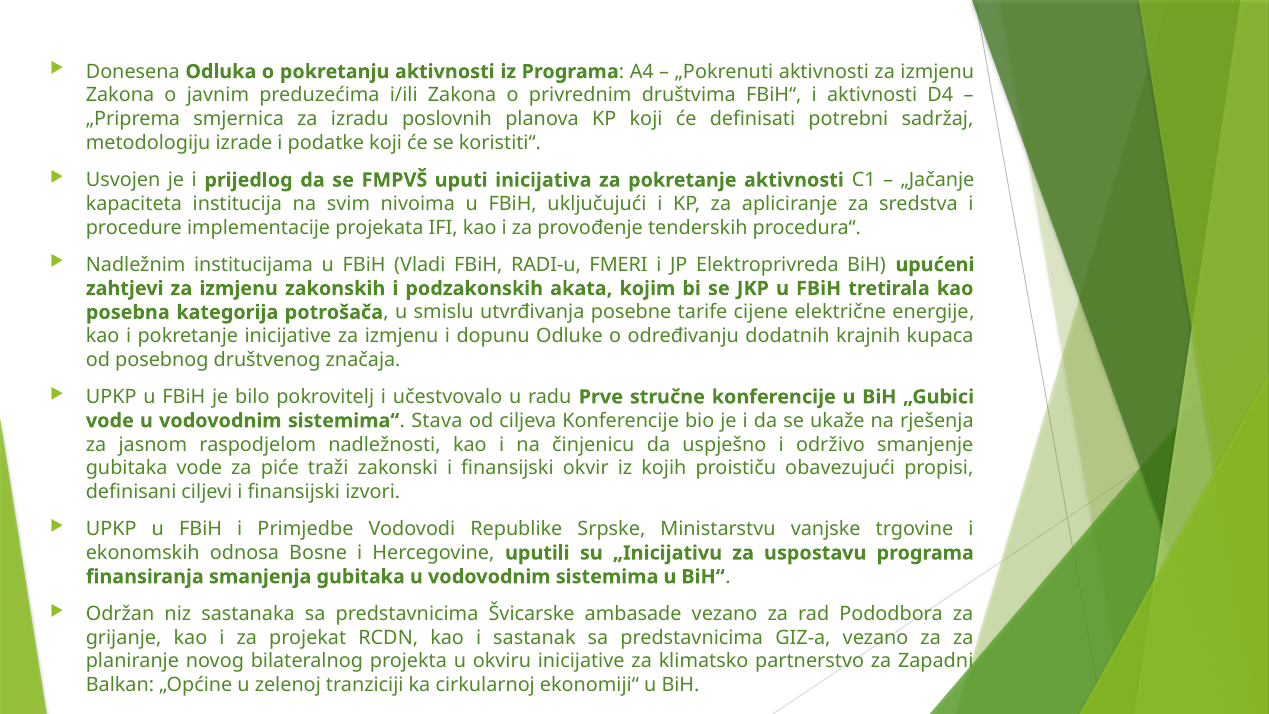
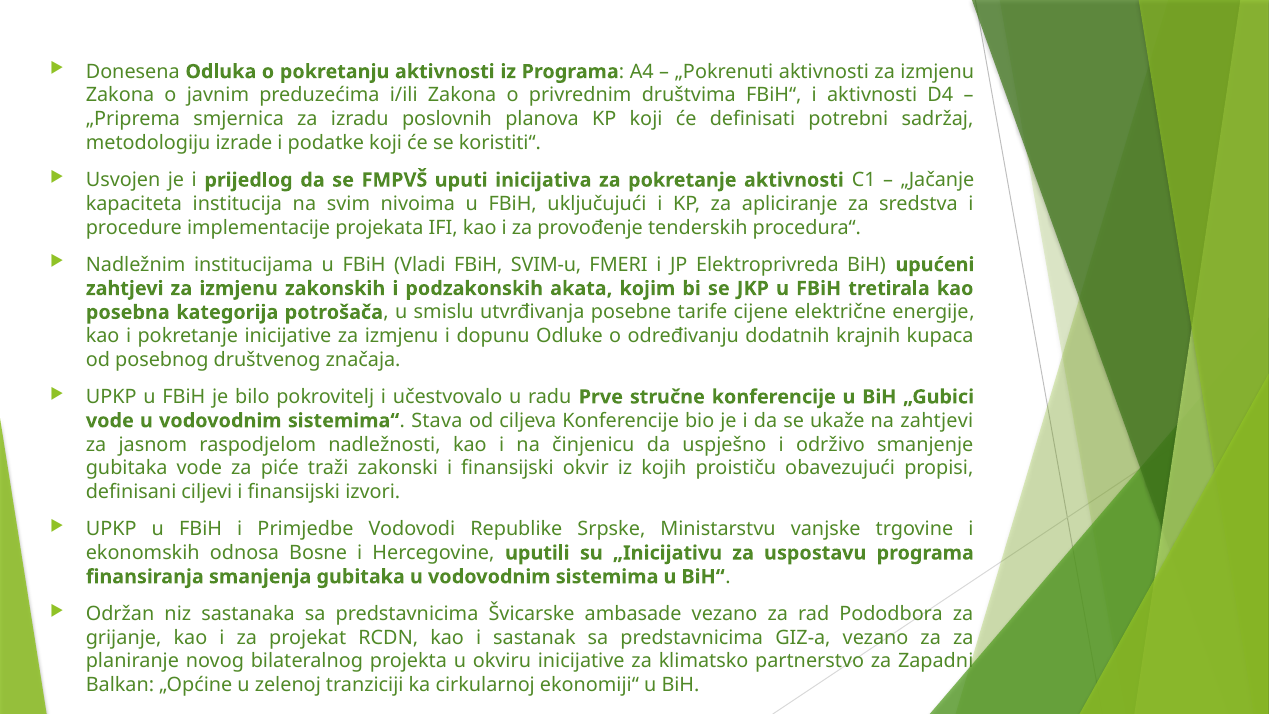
RADI-u: RADI-u -> SVIM-u (546, 265)
na rješenja: rješenja -> zahtjevi (937, 421)
